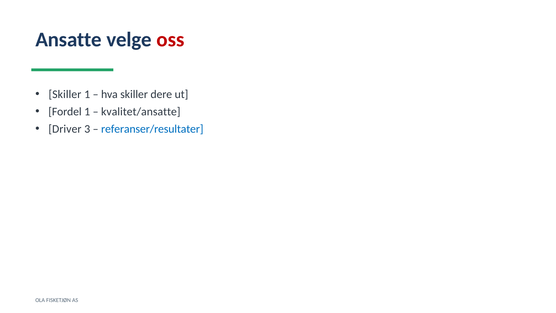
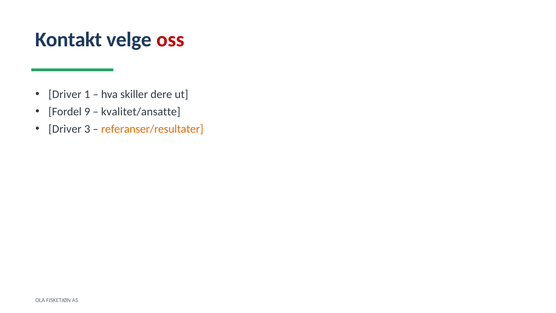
Ansatte: Ansatte -> Kontakt (69, 40)
Skiller: Skiller -> Driver (65, 94)
Fordel 1: 1 -> 9 (87, 112)
referanser/resultater colour: blue -> orange (152, 129)
